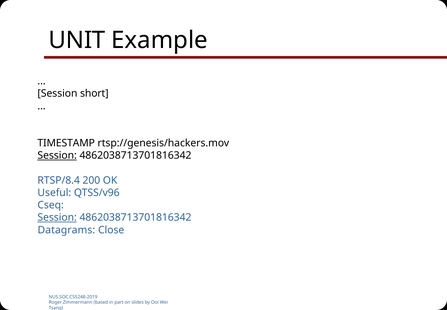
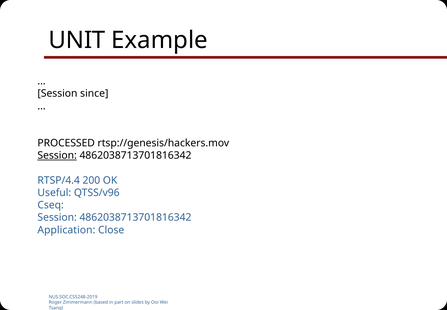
short: short -> since (94, 93)
TIMESTAMP: TIMESTAMP -> PROCESSED (66, 143)
RTSP/8.4: RTSP/8.4 -> RTSP/4.4 (59, 180)
Session underline: present -> none (57, 217)
Datagrams: Datagrams -> Application (66, 230)
